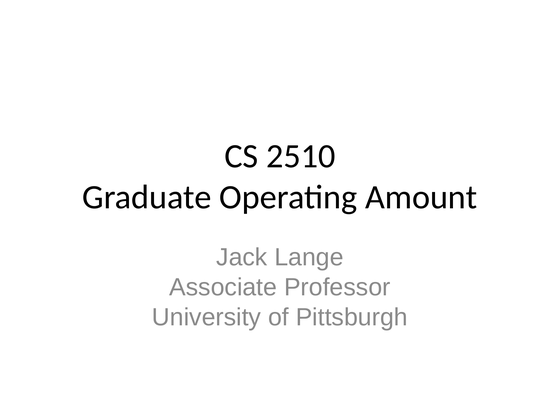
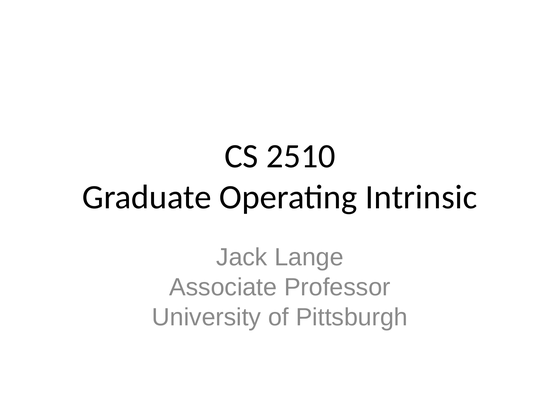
Amount: Amount -> Intrinsic (421, 197)
